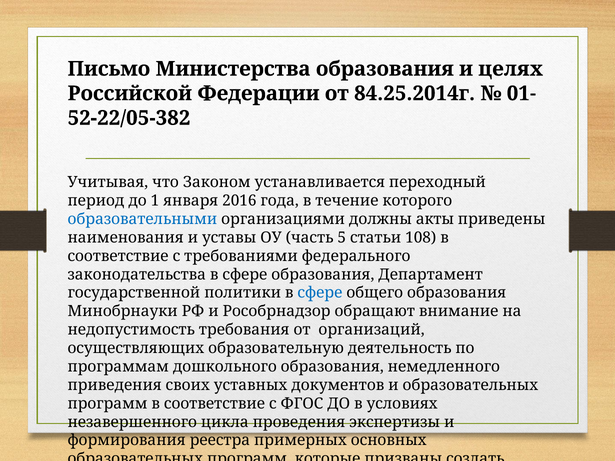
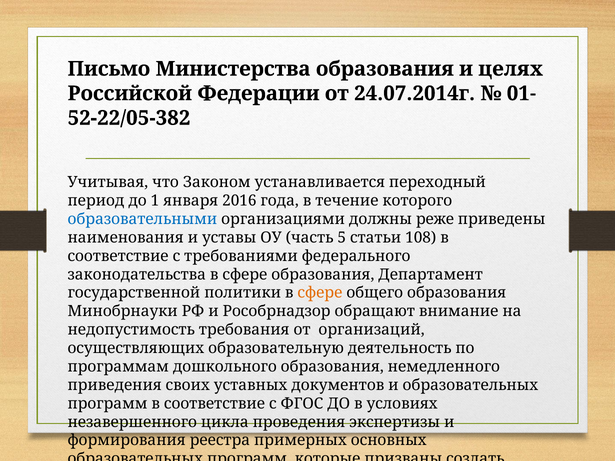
84.25.2014г: 84.25.2014г -> 24.07.2014г (415, 94)
акты: акты -> реже (435, 219)
сфере colour: blue -> orange (320, 293)
